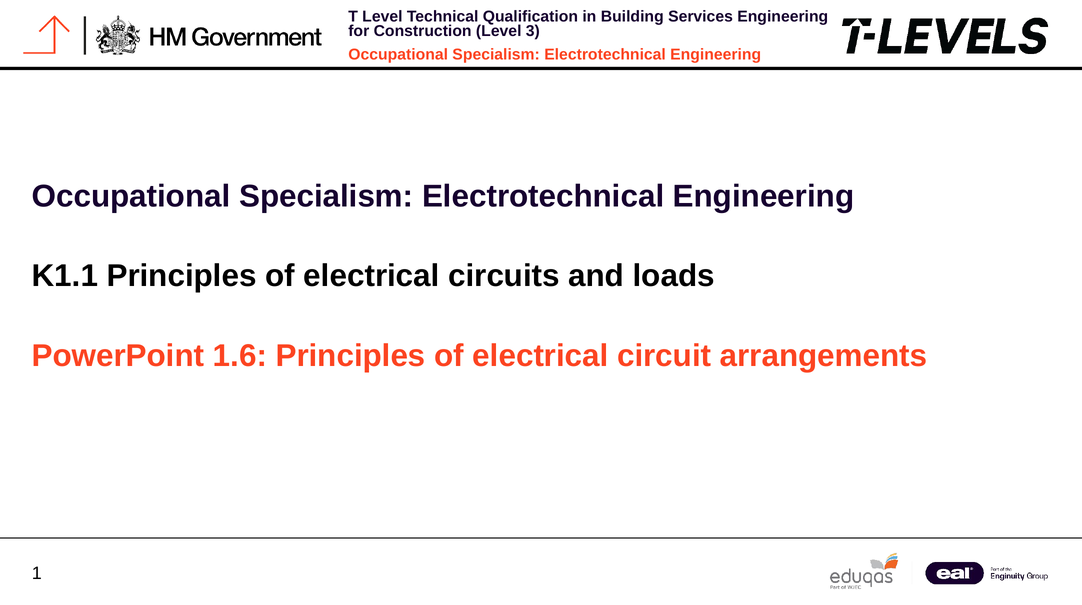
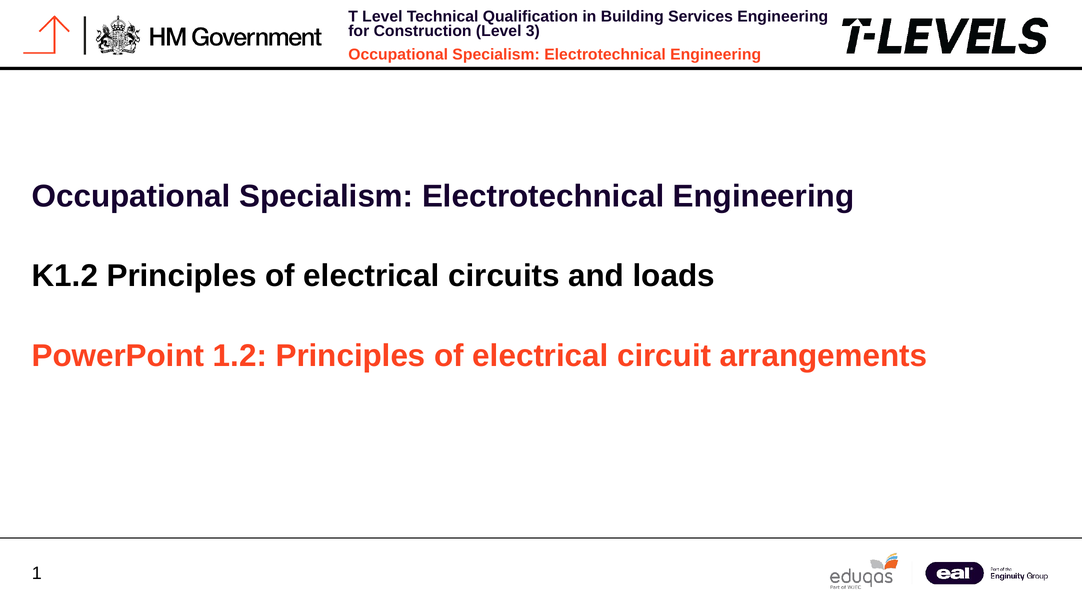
K1.1: K1.1 -> K1.2 (65, 276)
1.6: 1.6 -> 1.2 (240, 356)
